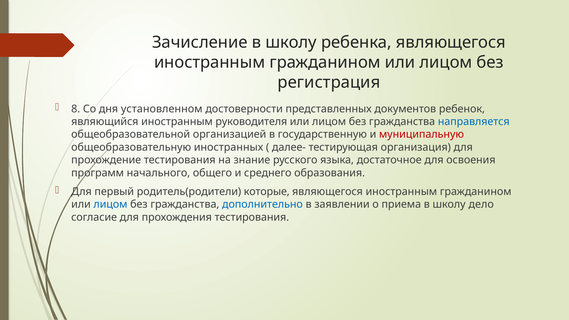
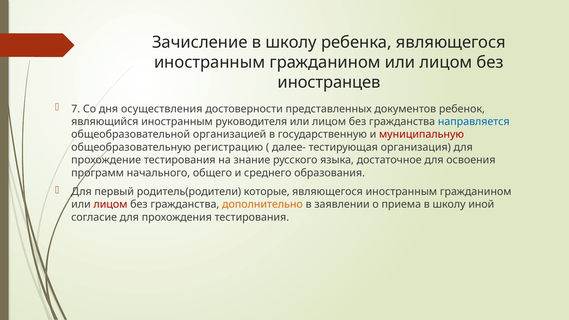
регистрация: регистрация -> иностранцев (329, 82)
8: 8 -> 7 (76, 109)
установленном: установленном -> осуществления (162, 109)
иностранных: иностранных -> регистрацию (229, 147)
лицом colour: blue -> red (110, 204)
дополнительно colour: blue -> orange (262, 204)
дело: дело -> иной (481, 204)
